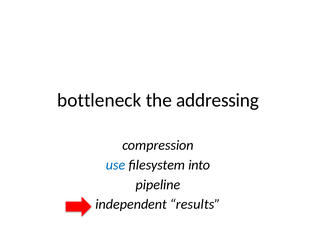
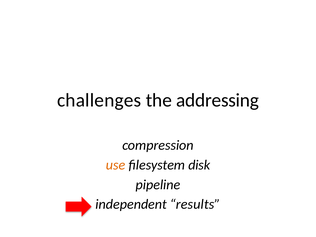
bottleneck: bottleneck -> challenges (99, 100)
use colour: blue -> orange (116, 165)
into: into -> disk (199, 165)
